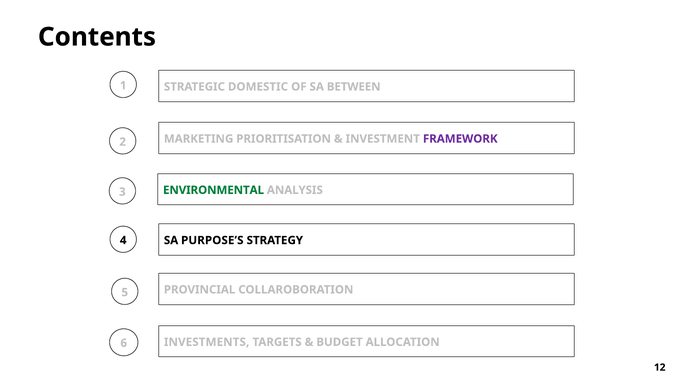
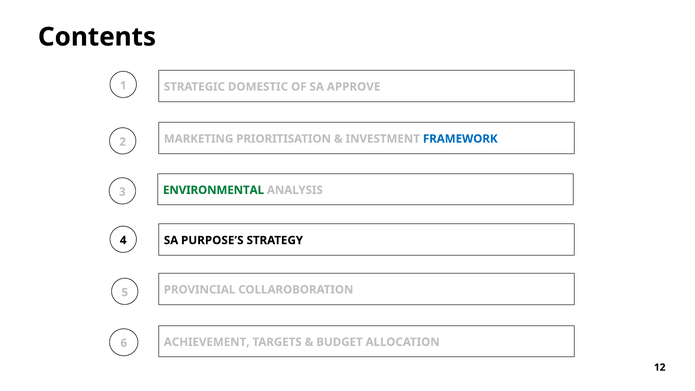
BETWEEN: BETWEEN -> APPROVE (354, 87)
FRAMEWORK colour: purple -> blue (460, 139)
INVESTMENTS: INVESTMENTS -> ACHIEVEMENT (207, 342)
